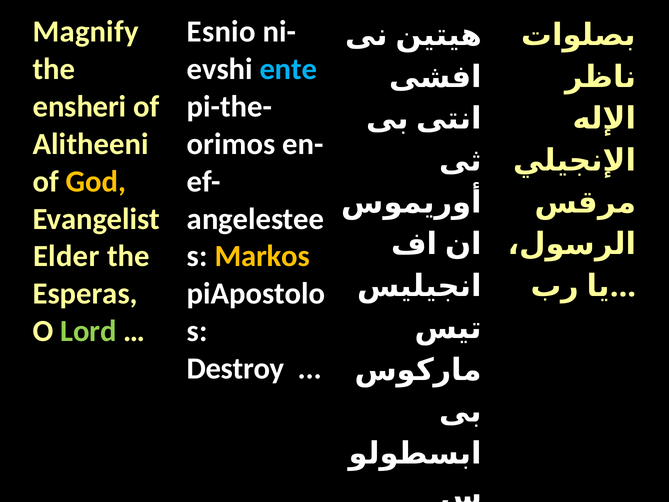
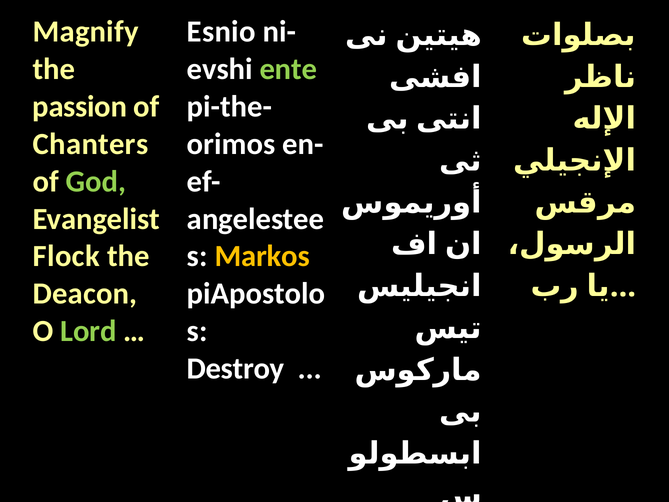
ente colour: light blue -> light green (288, 69)
ensheri: ensheri -> passion (80, 106)
Alitheeni: Alitheeni -> Chanters (91, 144)
God colour: yellow -> light green (96, 181)
Elder: Elder -> Flock (66, 256)
Esperas: Esperas -> Deacon (85, 294)
